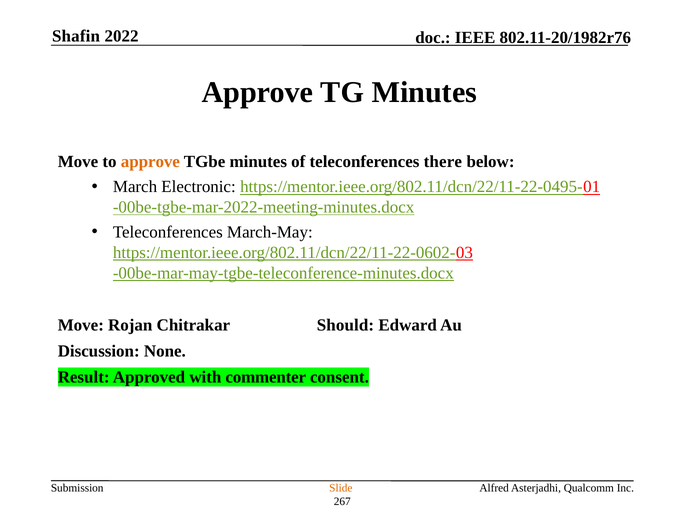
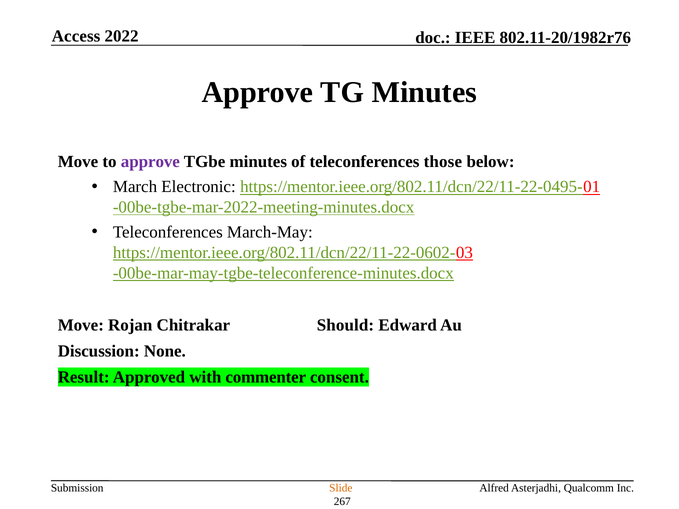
Shafin: Shafin -> Access (76, 36)
approve colour: orange -> purple (150, 162)
there: there -> those (443, 162)
